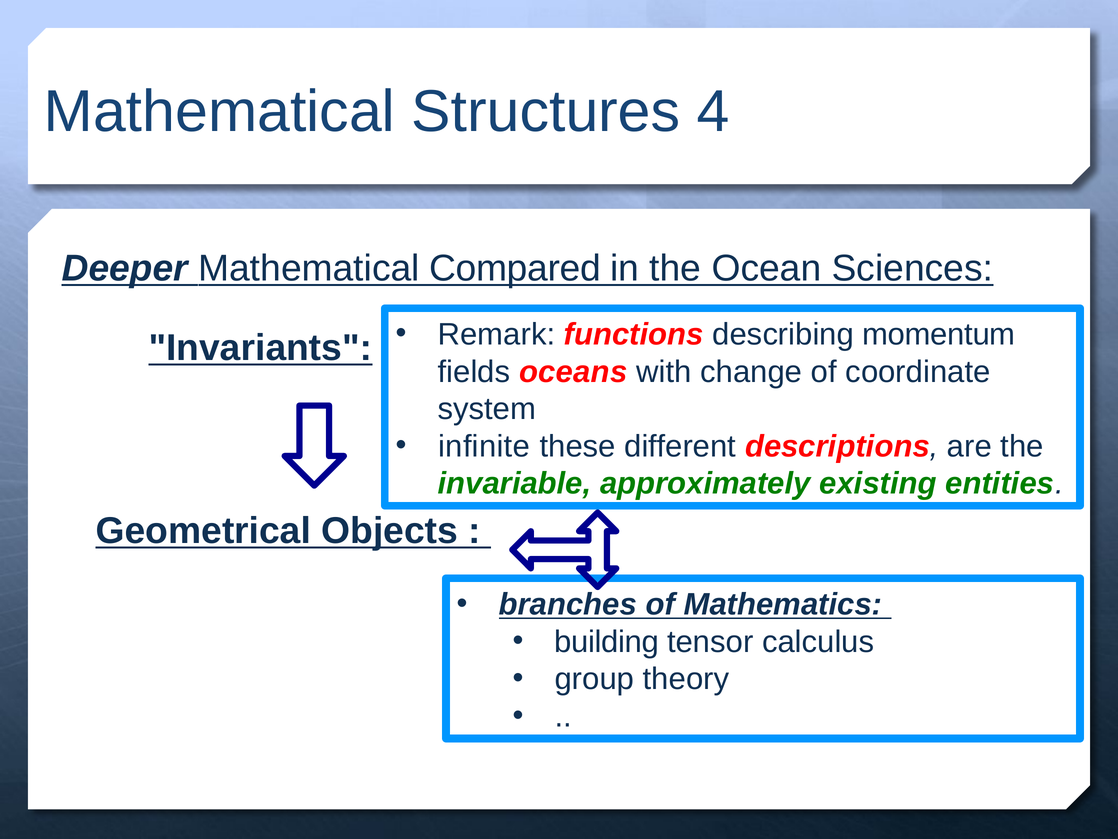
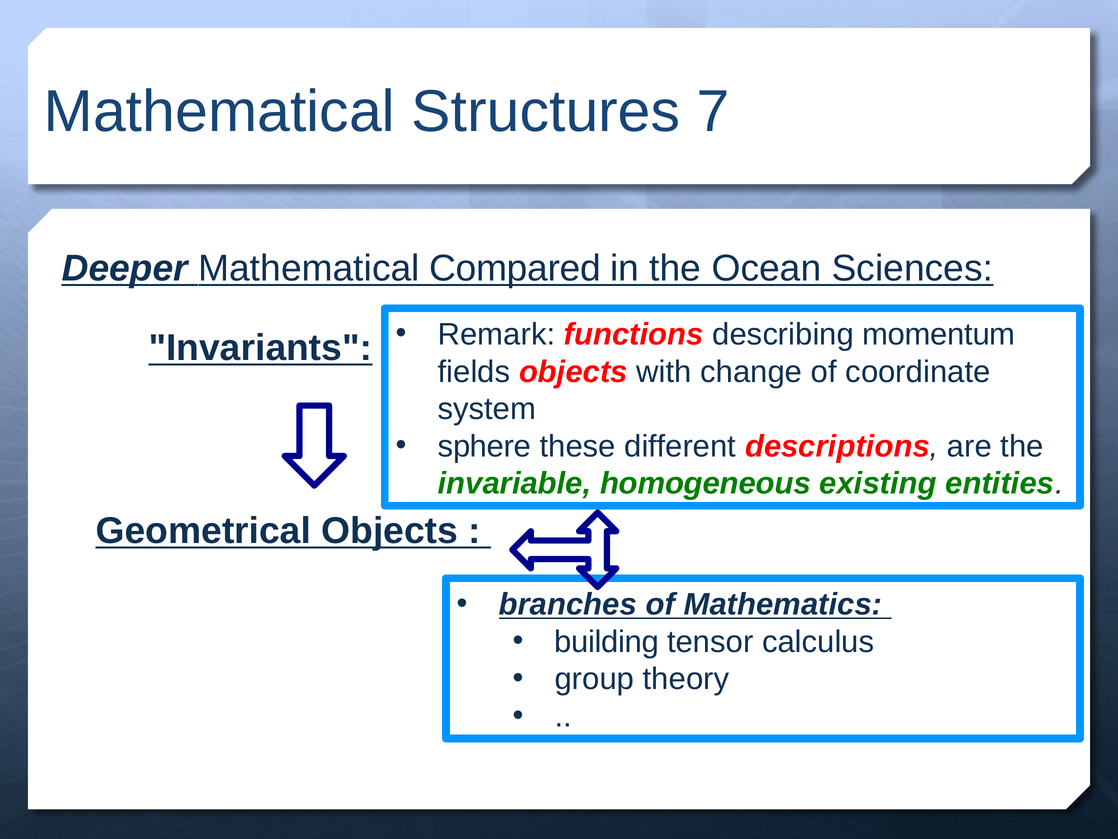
4: 4 -> 7 (713, 112)
fields oceans: oceans -> objects (573, 372)
infinite: infinite -> sphere (485, 446)
approximately: approximately -> homogeneous (705, 483)
